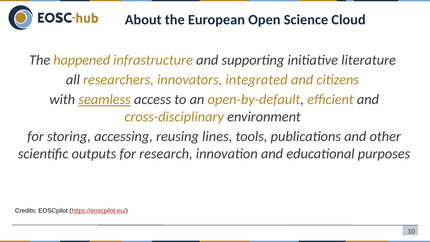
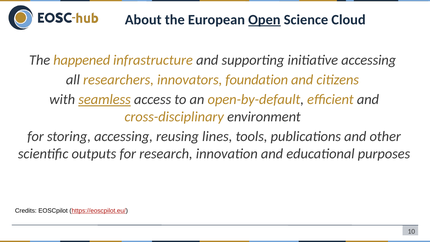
Open underline: none -> present (264, 20)
initiative literature: literature -> accessing (369, 60)
integrated: integrated -> foundation (257, 80)
